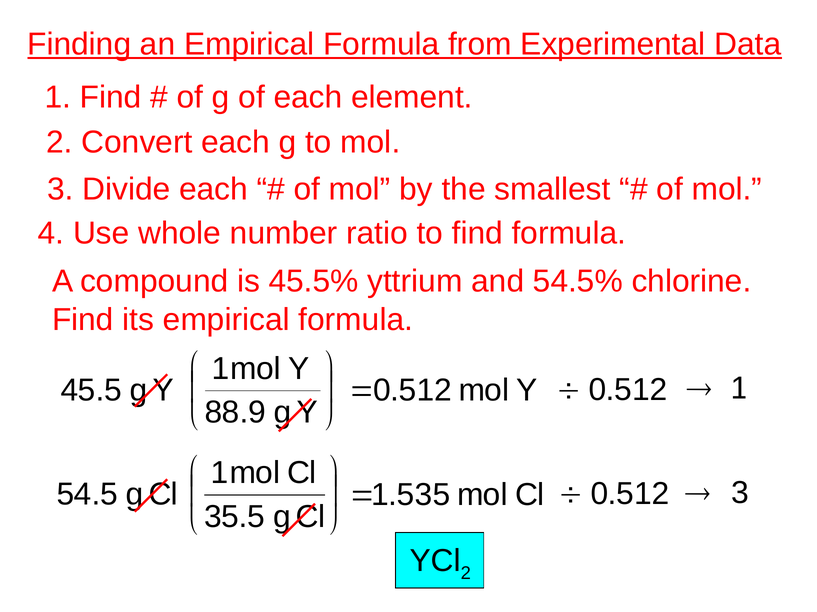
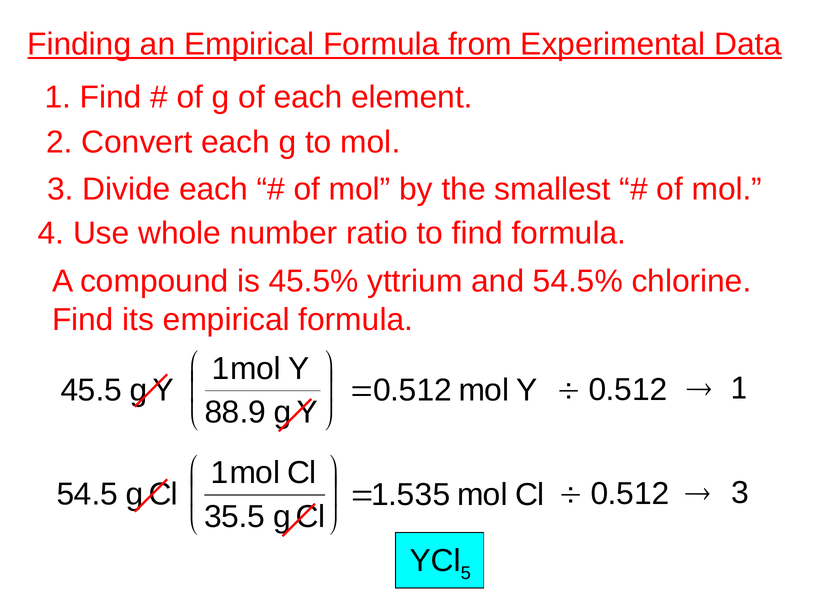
2: 2 -> 5 (466, 574)
